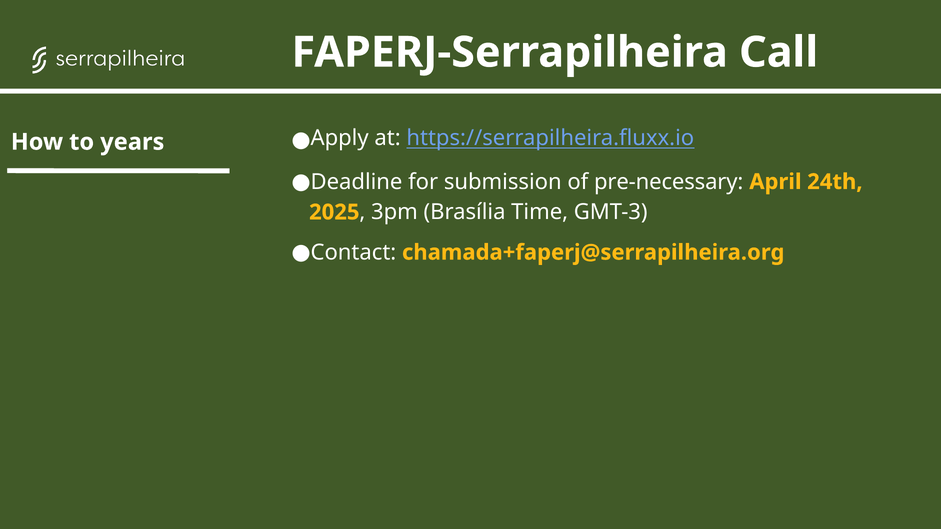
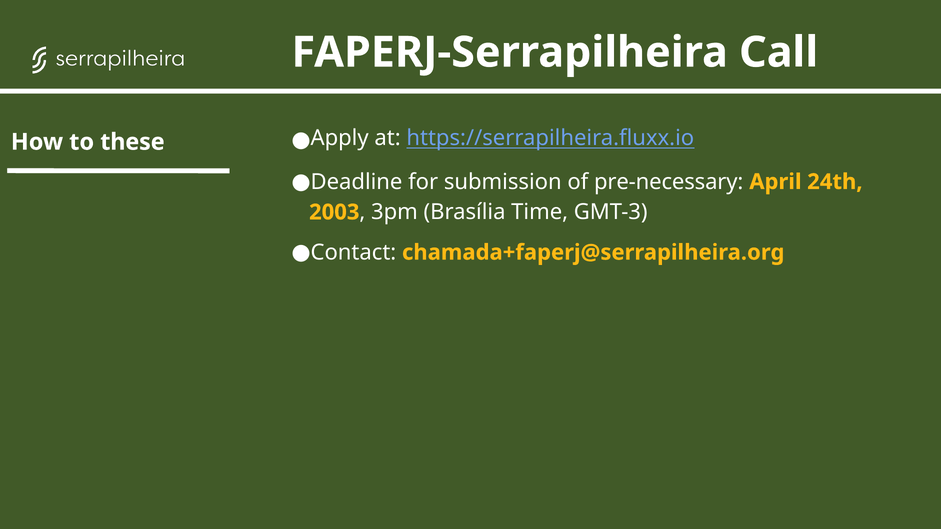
years: years -> these (132, 142)
2025: 2025 -> 2003 (334, 212)
